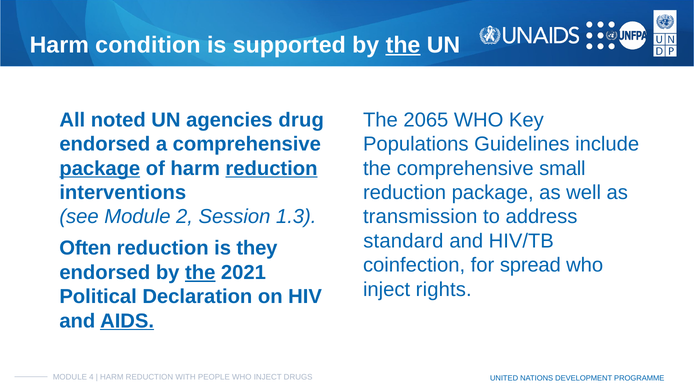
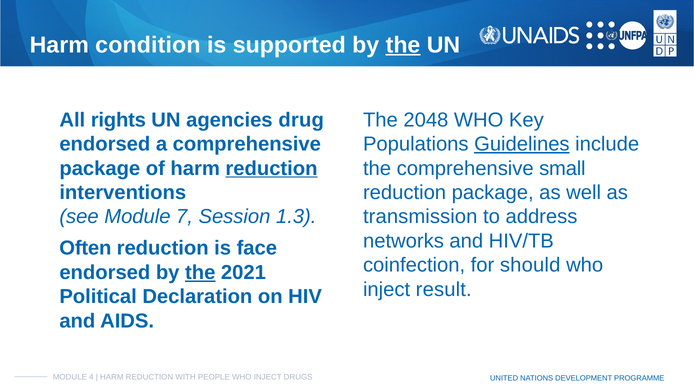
noted: noted -> rights (118, 120)
2065: 2065 -> 2048 (426, 120)
Guidelines underline: none -> present (522, 144)
package underline: present -> none (100, 169)
2: 2 -> 7 (185, 217)
standard: standard -> networks (403, 241)
they: they -> face (257, 248)
spread: spread -> should (530, 265)
rights: rights -> result (444, 290)
AIDS underline: present -> none (127, 321)
